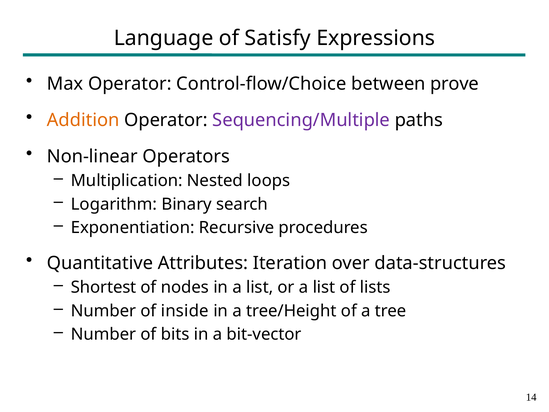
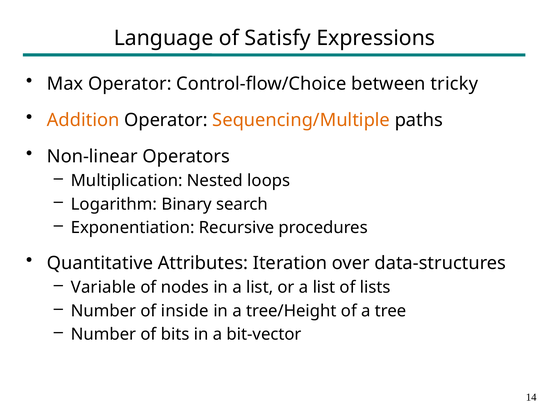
prove: prove -> tricky (454, 84)
Sequencing/Multiple colour: purple -> orange (301, 120)
Shortest: Shortest -> Variable (103, 287)
